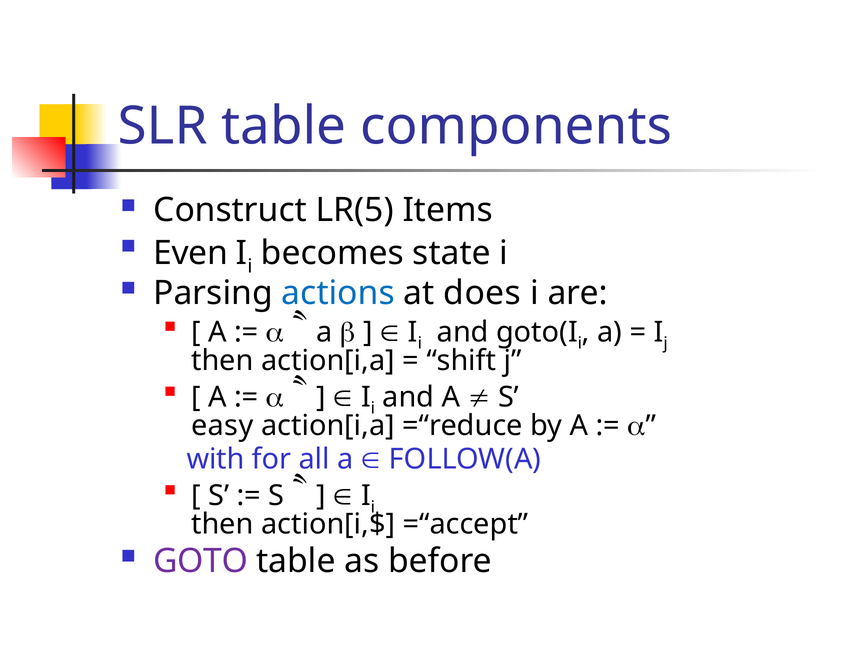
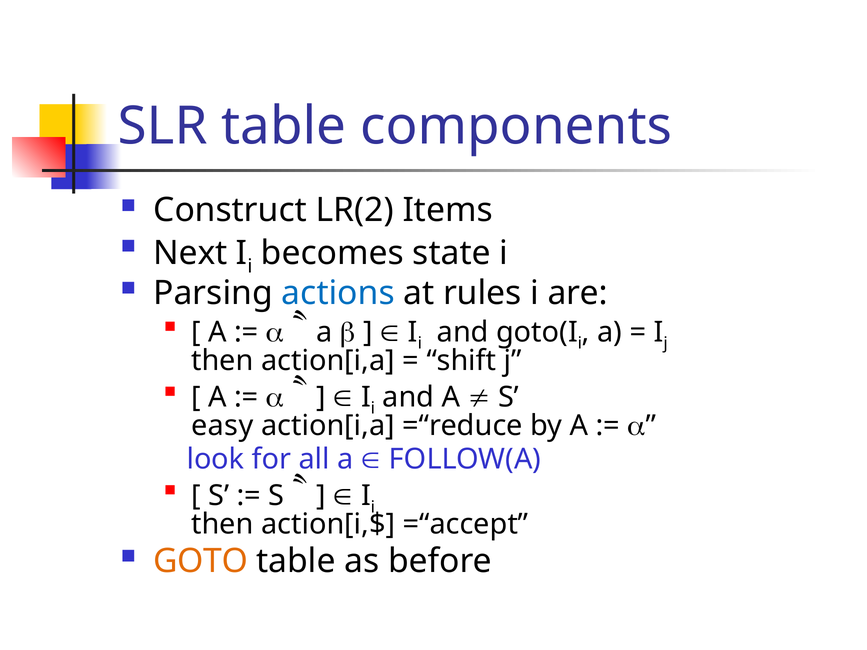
LR(5: LR(5 -> LR(2 (355, 210)
Even: Even -> Next (190, 253)
does: does -> rules (482, 293)
with: with -> look (215, 459)
GOTO colour: purple -> orange (201, 561)
